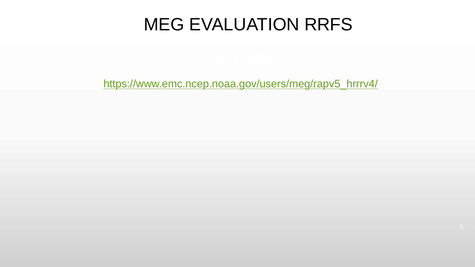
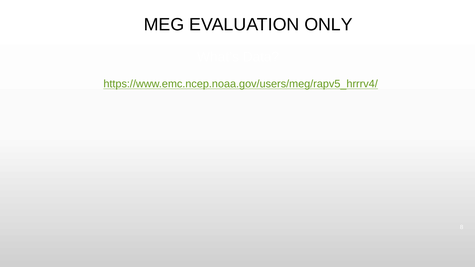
RRFS: RRFS -> ONLY (329, 25)
